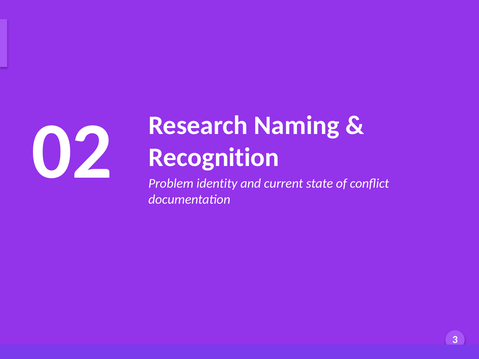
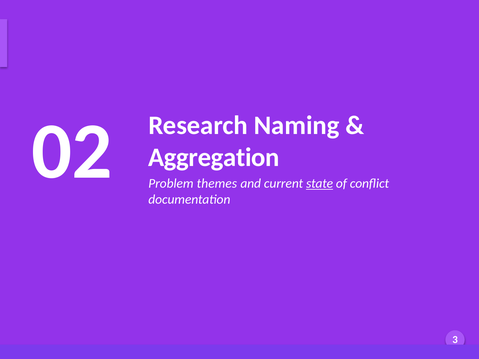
Recognition: Recognition -> Aggregation (214, 157)
identity: identity -> themes (217, 184)
state underline: none -> present (320, 184)
